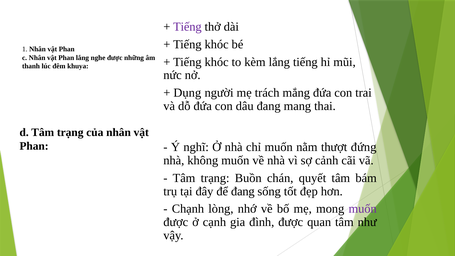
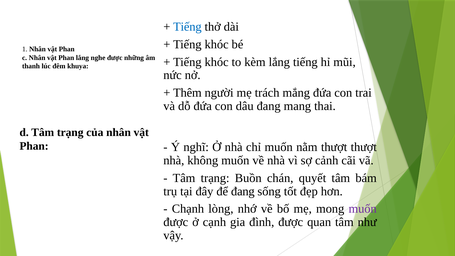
Tiếng colour: purple -> blue (187, 27)
Dụng: Dụng -> Thêm (187, 93)
thượt đứng: đứng -> thượt (364, 147)
